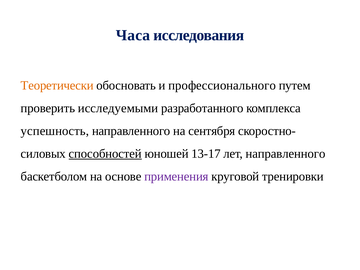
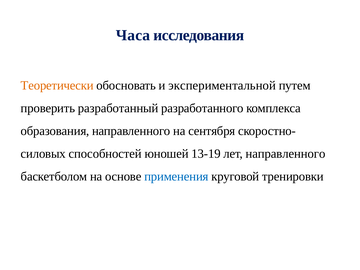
профессионального: профессионального -> экспериментальной (222, 85)
исследуемыми: исследуемыми -> разработанный (118, 108)
успешность: успешность -> образования (55, 131)
способностей underline: present -> none (105, 154)
13-17: 13-17 -> 13-19 (206, 154)
применения colour: purple -> blue (176, 176)
